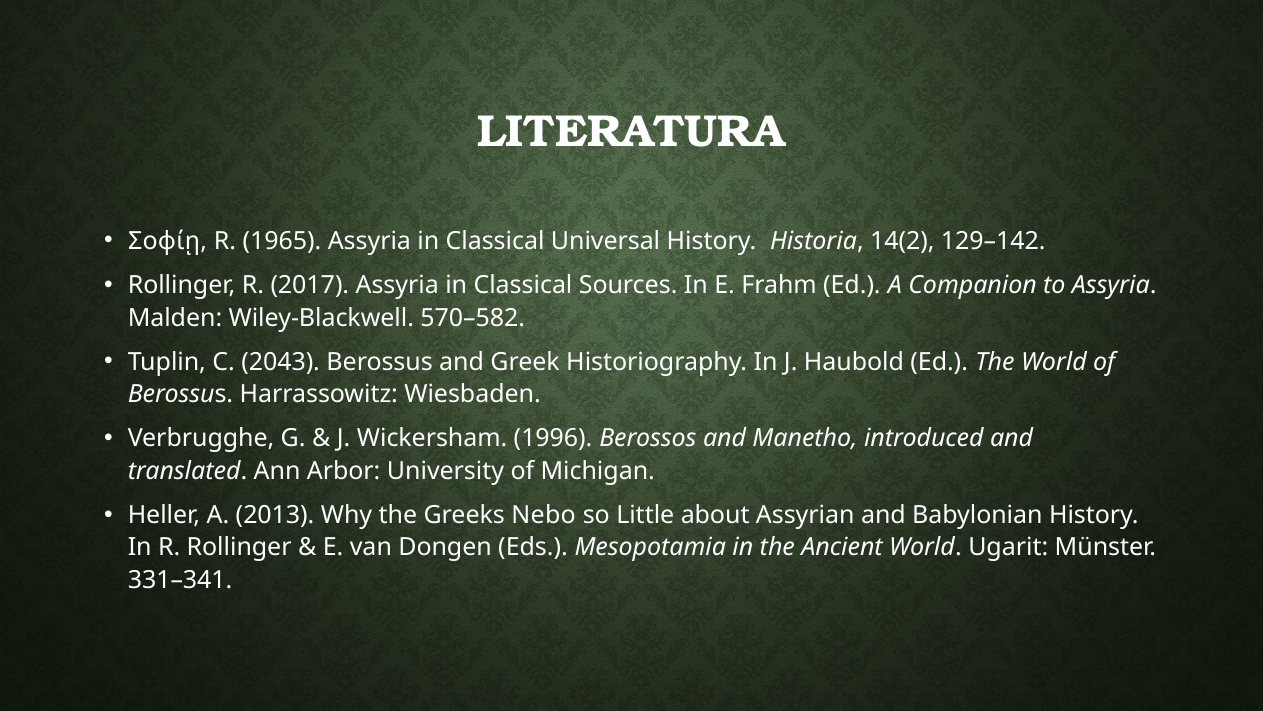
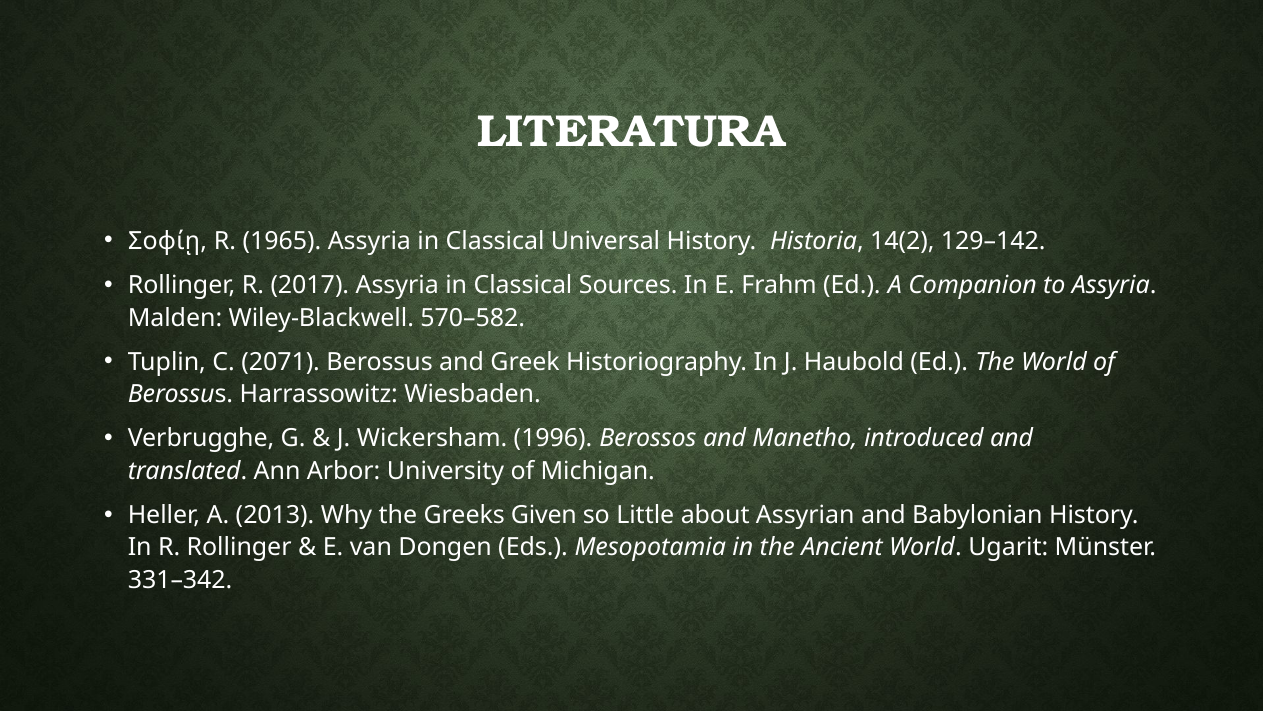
2043: 2043 -> 2071 (281, 362)
Nebo: Nebo -> Given (544, 515)
331–341: 331–341 -> 331–342 (180, 580)
